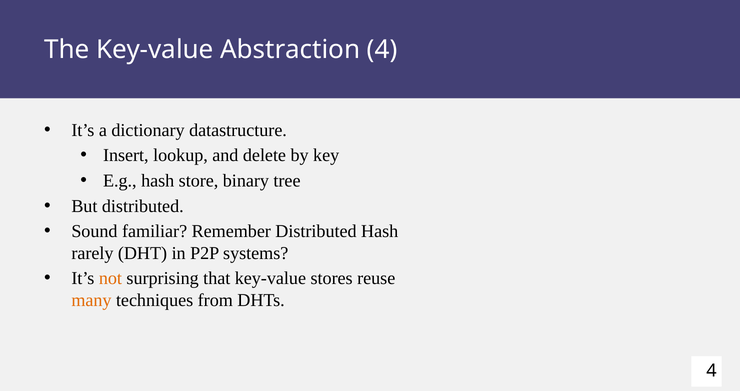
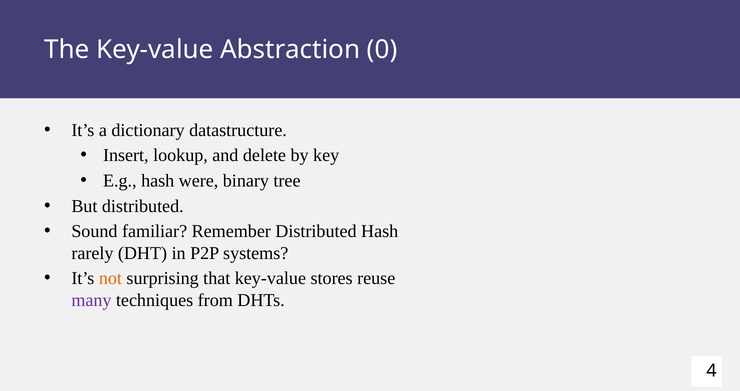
Abstraction 4: 4 -> 0 (382, 49)
store: store -> were (199, 181)
many colour: orange -> purple (91, 300)
